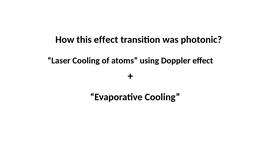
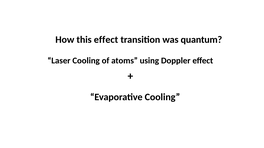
photonic: photonic -> quantum (201, 40)
